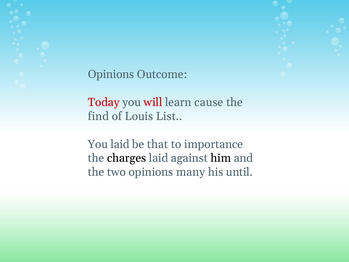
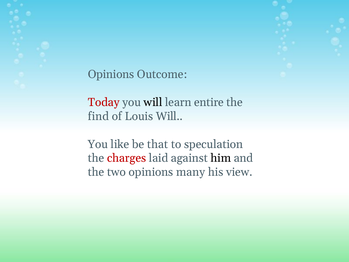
will colour: red -> black (153, 102)
cause: cause -> entire (209, 102)
Louis List: List -> Will (169, 116)
You laid: laid -> like (120, 144)
importance: importance -> speculation (214, 144)
charges colour: black -> red (127, 158)
until: until -> view (239, 172)
